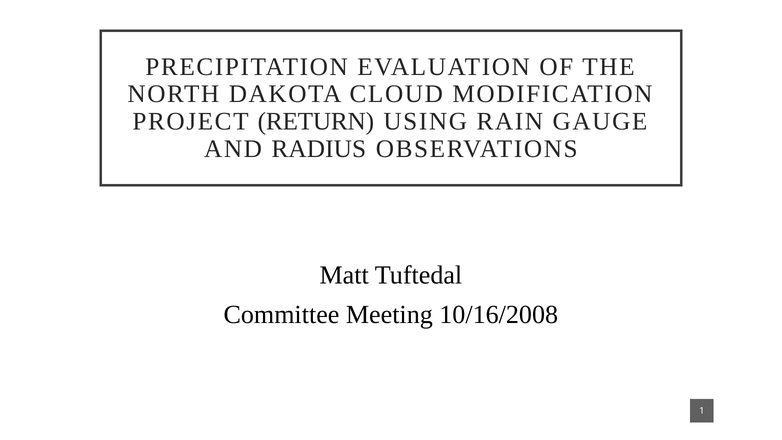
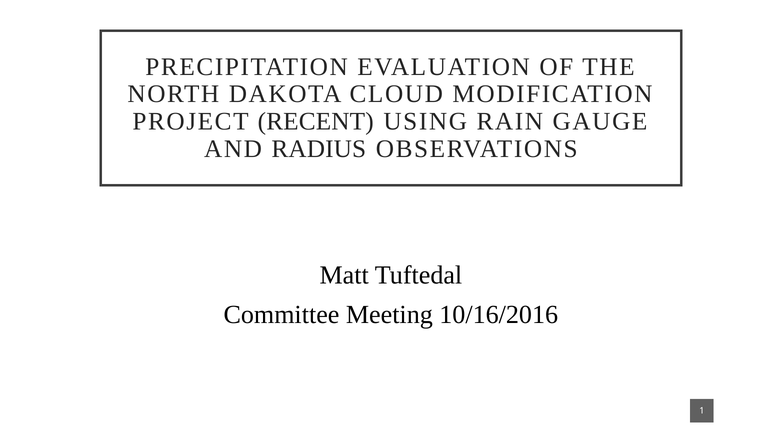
RETURN: RETURN -> RECENT (316, 121)
10/16/2008: 10/16/2008 -> 10/16/2016 (499, 314)
